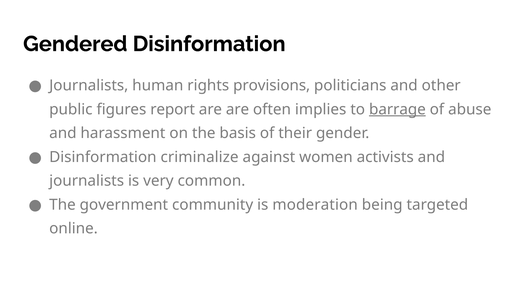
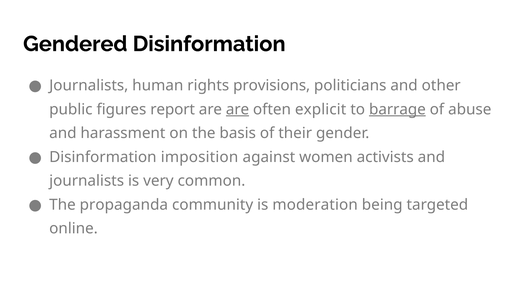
are underline: none -> present (238, 109)
implies: implies -> explicit (321, 109)
criminalize: criminalize -> imposition (200, 157)
government: government -> propaganda (124, 205)
